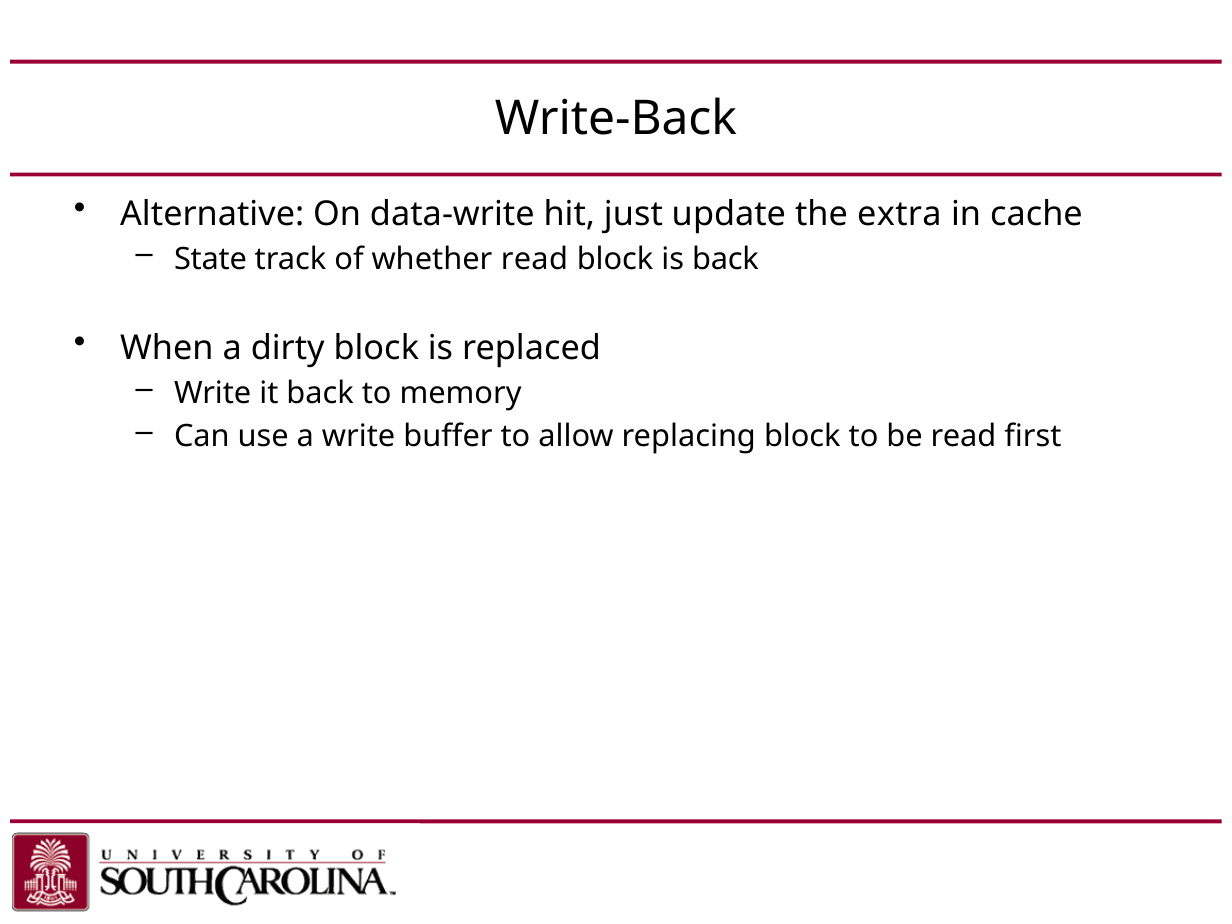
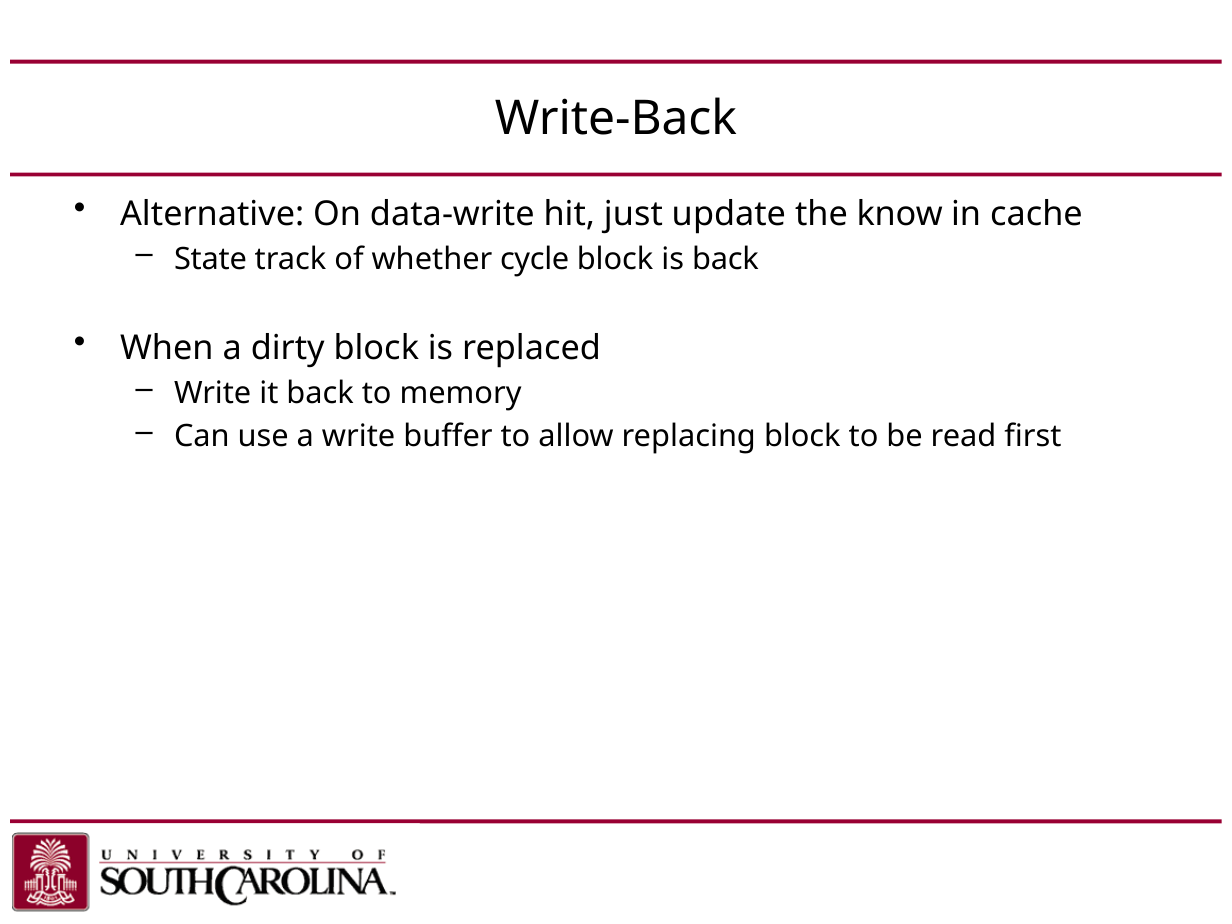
extra: extra -> know (900, 214)
whether read: read -> cycle (535, 259)
